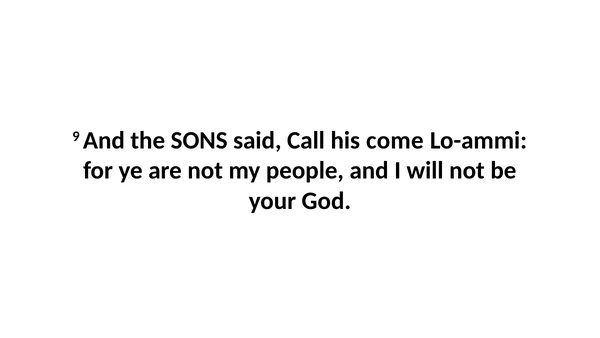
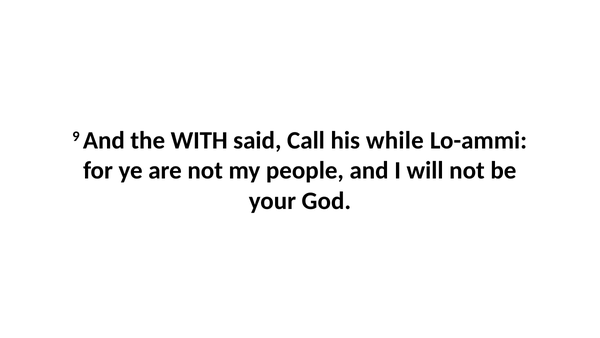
SONS: SONS -> WITH (199, 140)
come: come -> while (395, 140)
